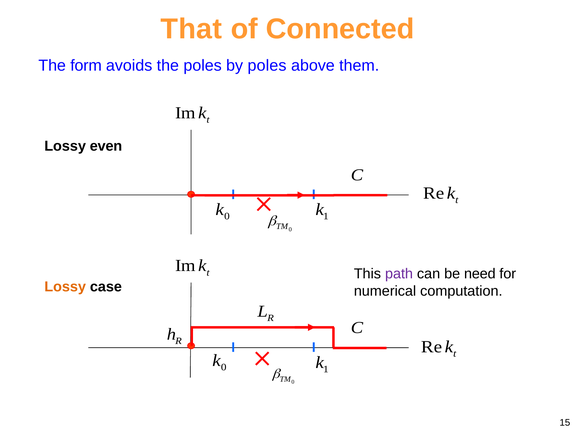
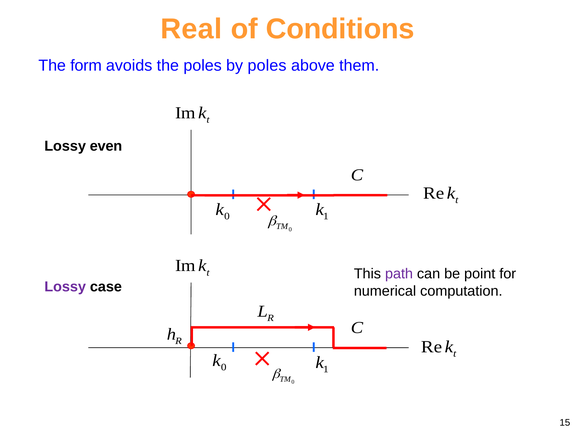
That: That -> Real (191, 29)
Connected: Connected -> Conditions (340, 29)
need: need -> point (480, 274)
Lossy colour: orange -> purple (65, 287)
